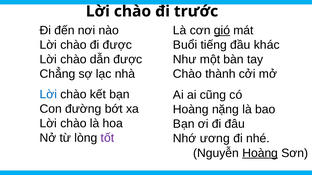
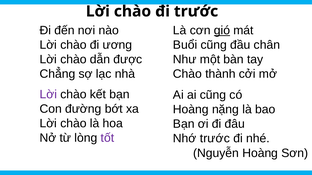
đi được: được -> ương (117, 45)
Buổi tiếng: tiếng -> cũng (214, 45)
khác: khác -> chân (267, 45)
Lời colour: blue -> purple (48, 95)
Nhớ ương: ương -> trước (215, 139)
Hoàng underline: present -> none (260, 153)
